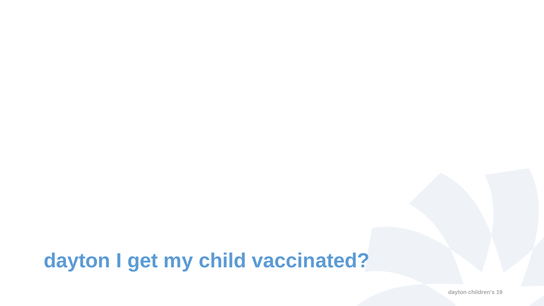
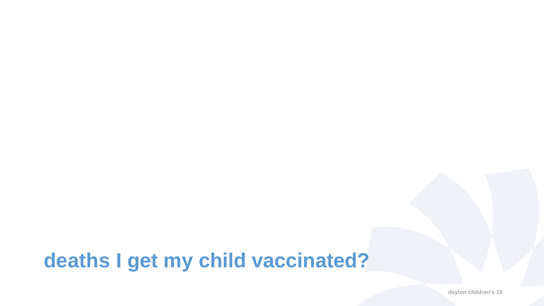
dayton: dayton -> deaths (77, 261)
